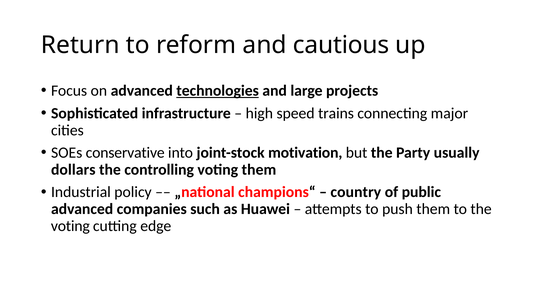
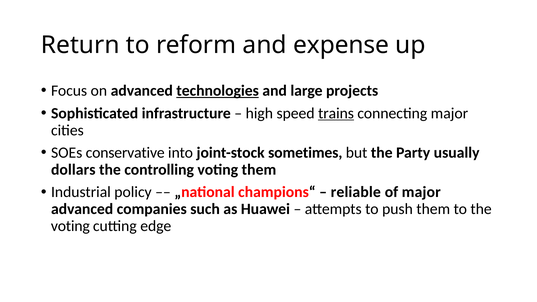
cautious: cautious -> expense (341, 45)
trains underline: none -> present (336, 113)
motivation: motivation -> sometimes (305, 153)
country: country -> reliable (356, 192)
of public: public -> major (421, 192)
